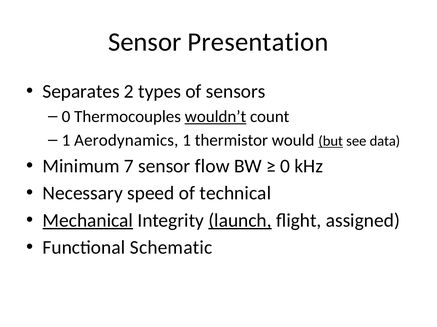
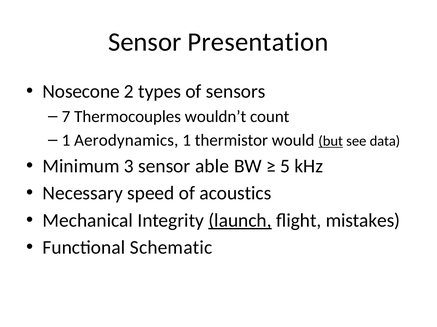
Separates: Separates -> Nosecone (81, 92)
0: 0 -> 7 (66, 117)
wouldn’t underline: present -> none (215, 117)
7: 7 -> 3 (129, 166)
flow: flow -> able (212, 166)
0: 0 -> 5 (285, 166)
technical: technical -> acoustics (235, 194)
Mechanical underline: present -> none (88, 221)
assigned: assigned -> mistakes (363, 221)
